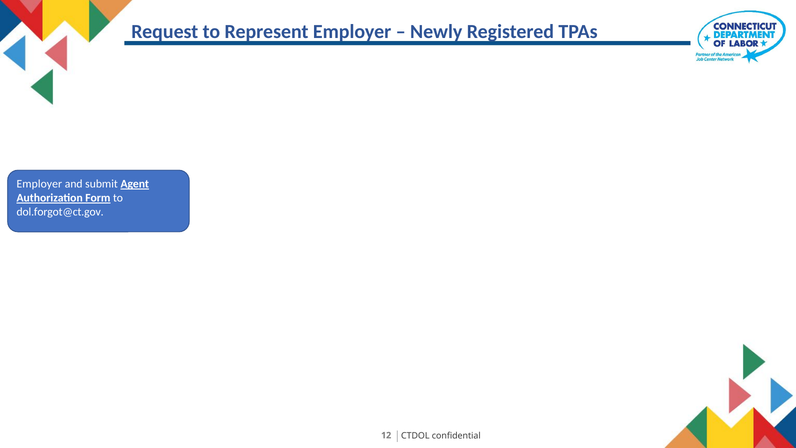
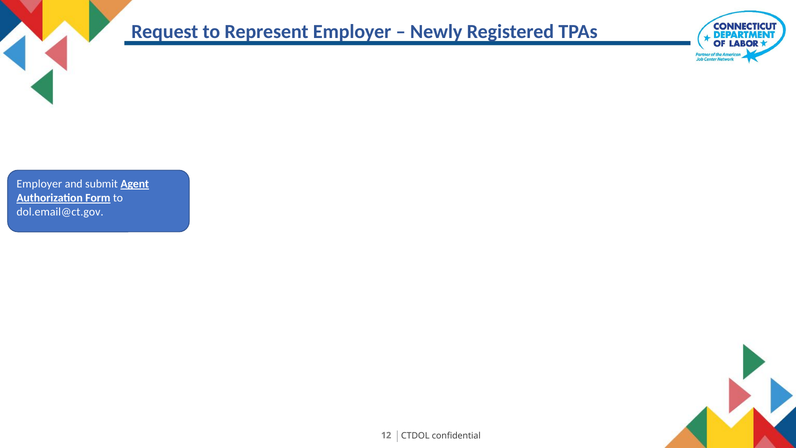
dol.forgot@ct.gov: dol.forgot@ct.gov -> dol.email@ct.gov (60, 212)
